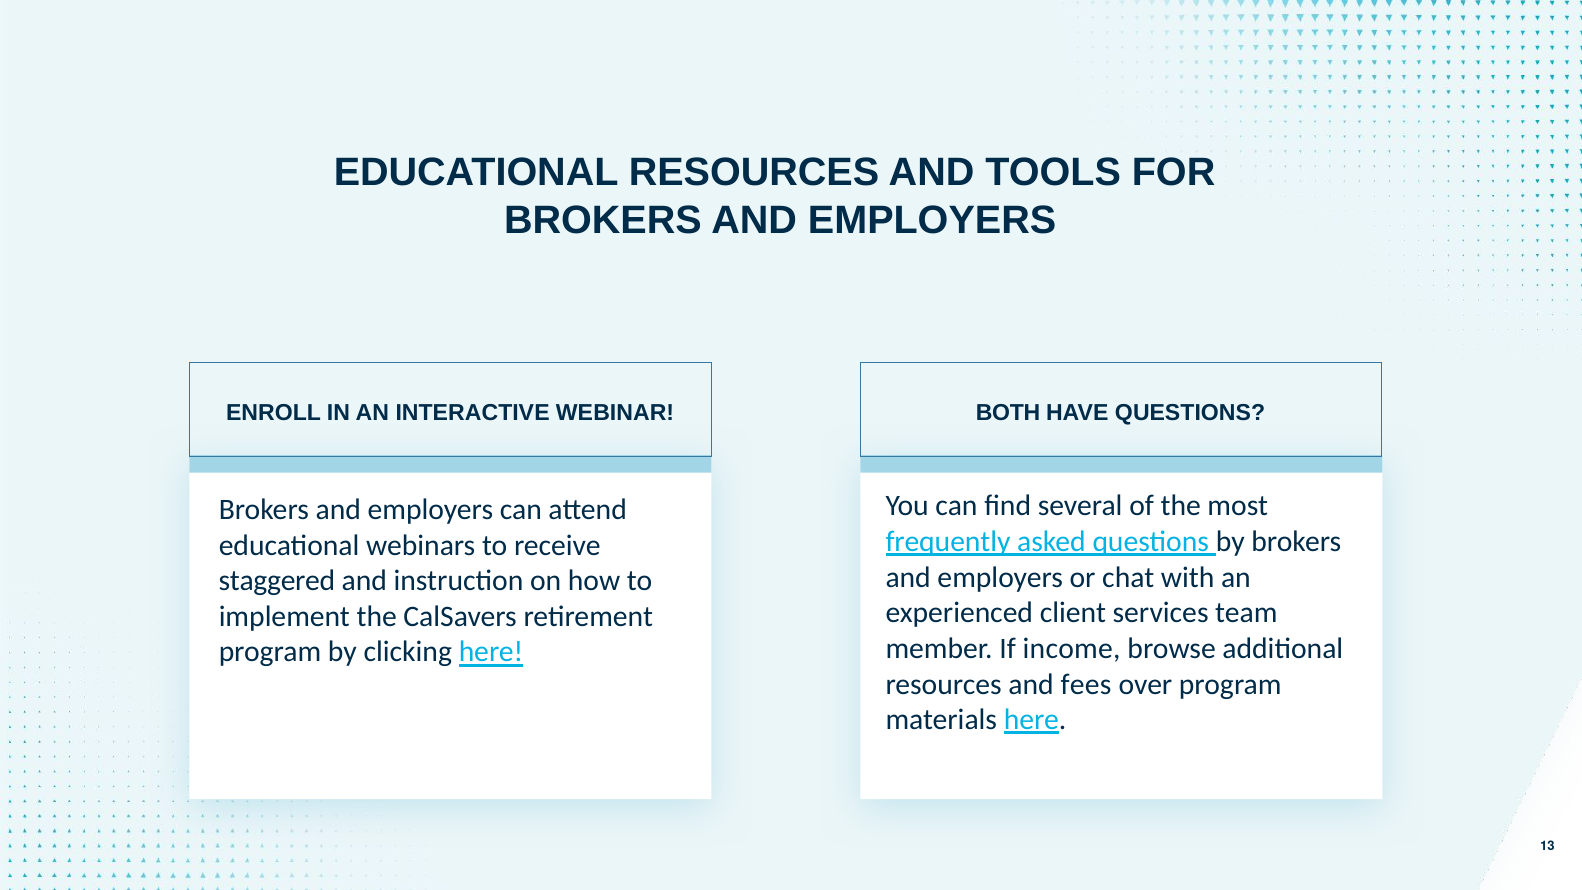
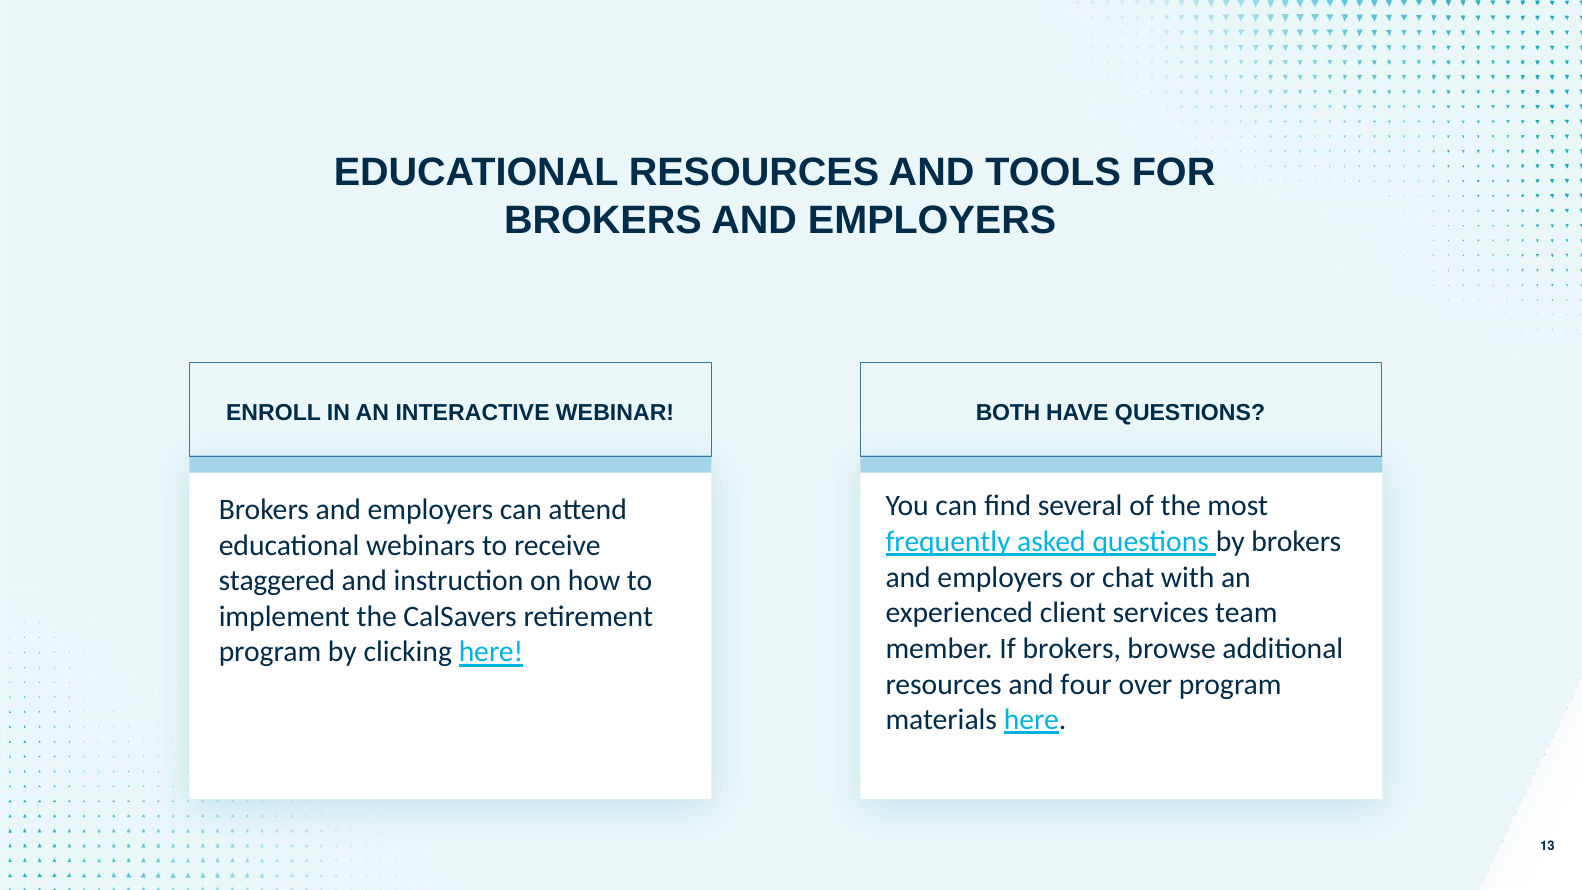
If income: income -> brokers (1072, 649)
fees: fees -> four (1086, 684)
